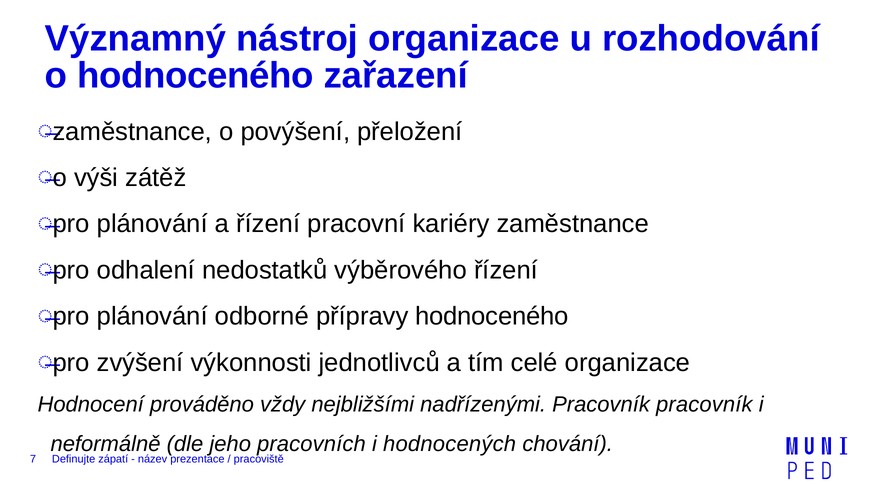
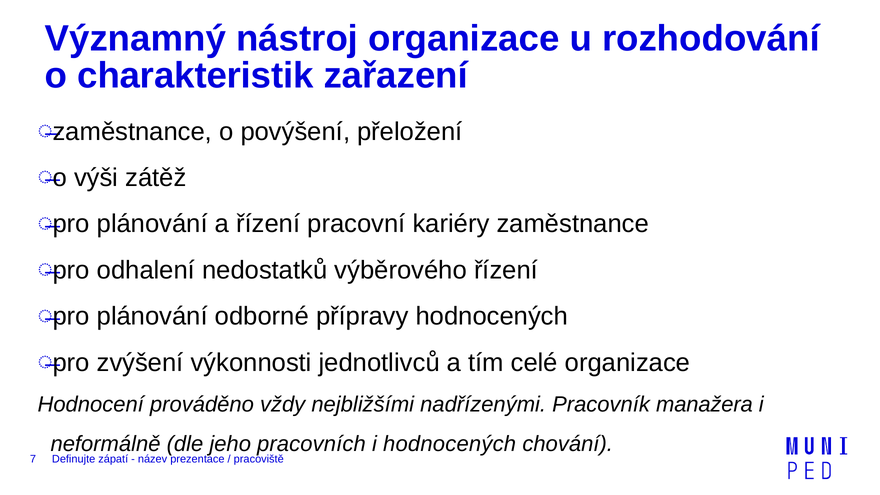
o hodnoceného: hodnoceného -> charakteristik (195, 76)
přípravy hodnoceného: hodnoceného -> hodnocených (492, 316)
Pracovník pracovník: pracovník -> manažera (704, 404)
